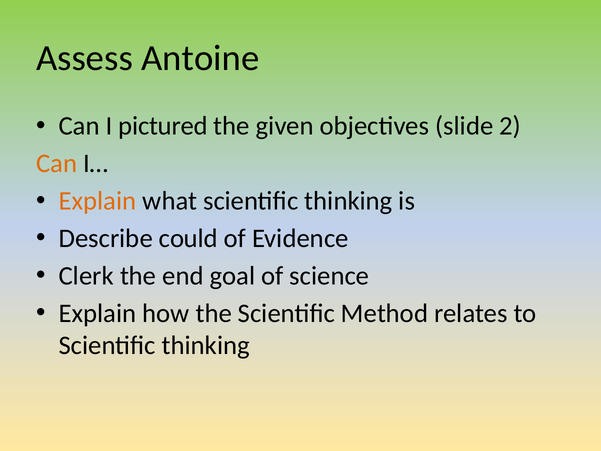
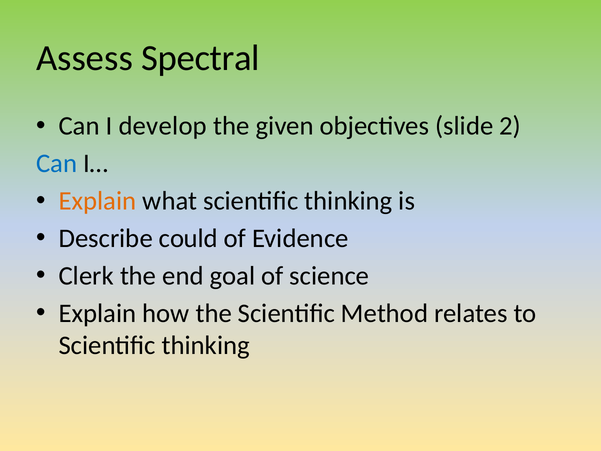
Antoine: Antoine -> Spectral (200, 58)
pictured: pictured -> develop (163, 126)
Can colour: orange -> blue (57, 164)
